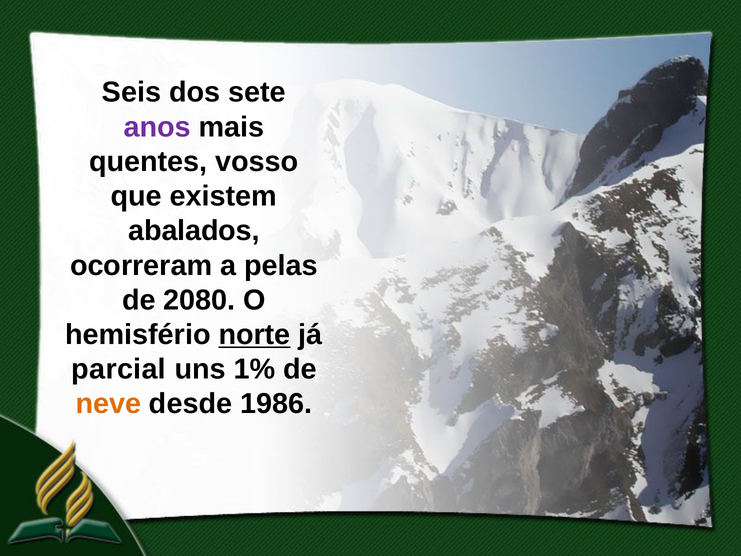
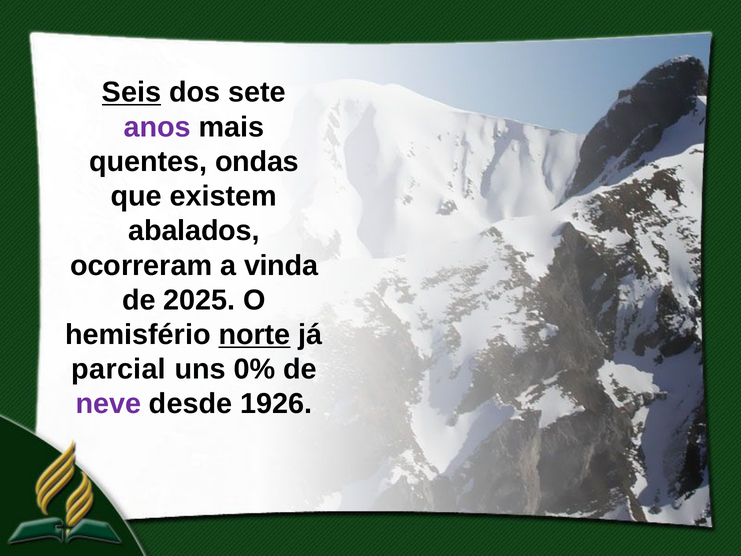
Seis underline: none -> present (132, 92)
vosso: vosso -> ondas (257, 162)
pelas: pelas -> vinda (281, 265)
2080: 2080 -> 2025 (199, 300)
1%: 1% -> 0% (255, 369)
neve colour: orange -> purple (108, 404)
1986: 1986 -> 1926 (276, 404)
